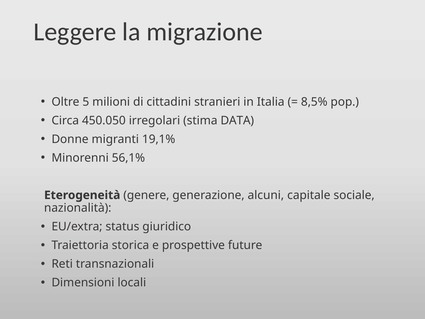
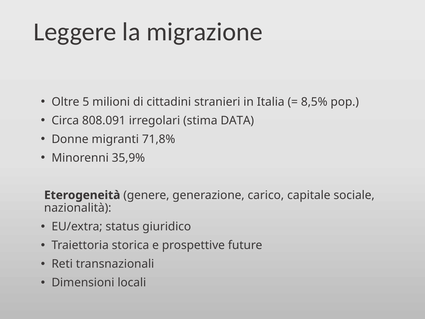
450.050: 450.050 -> 808.091 (104, 120)
19,1%: 19,1% -> 71,8% (159, 139)
56,1%: 56,1% -> 35,9% (128, 158)
alcuni: alcuni -> carico (266, 195)
